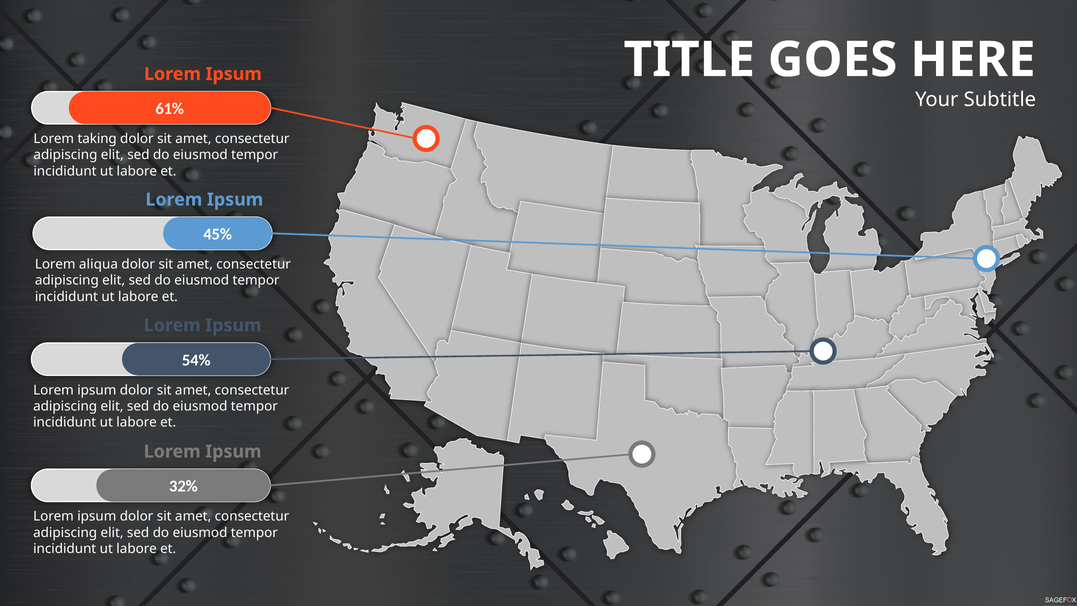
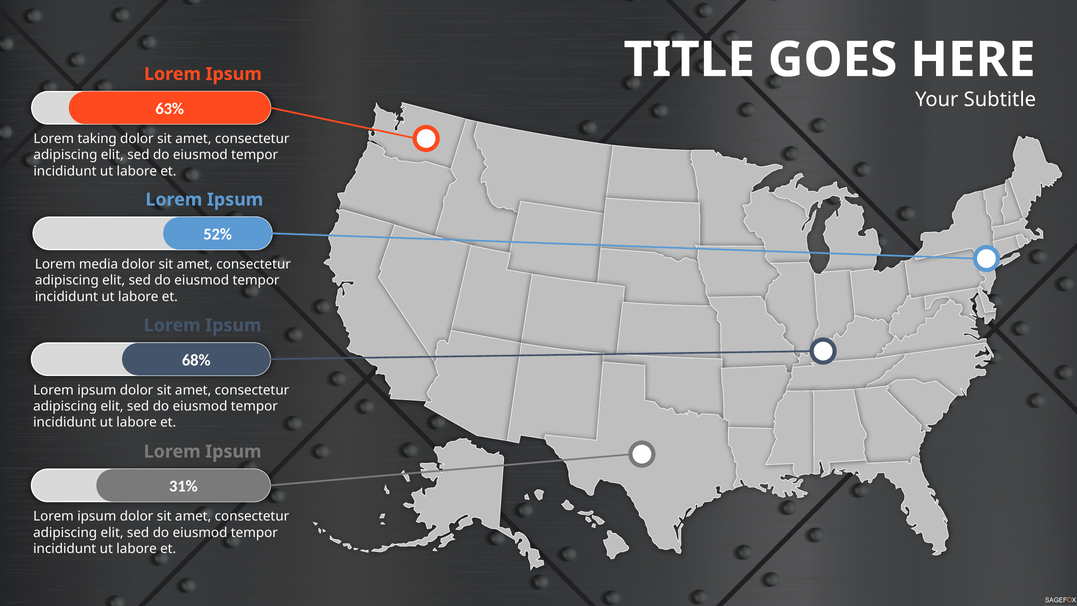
61%: 61% -> 63% (170, 109)
45%: 45% -> 52% (218, 234)
aliqua: aliqua -> media (99, 264)
54%: 54% -> 68% (196, 360)
32%: 32% -> 31% (183, 486)
